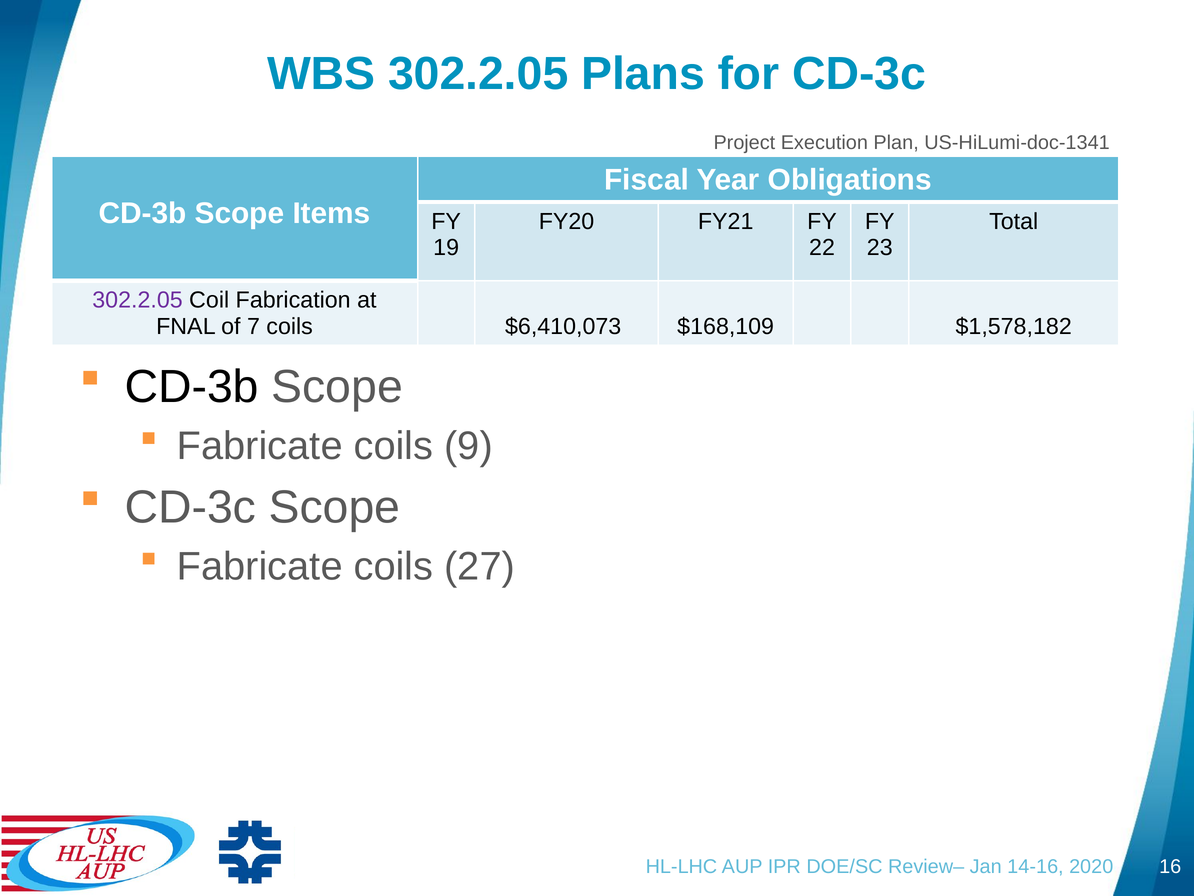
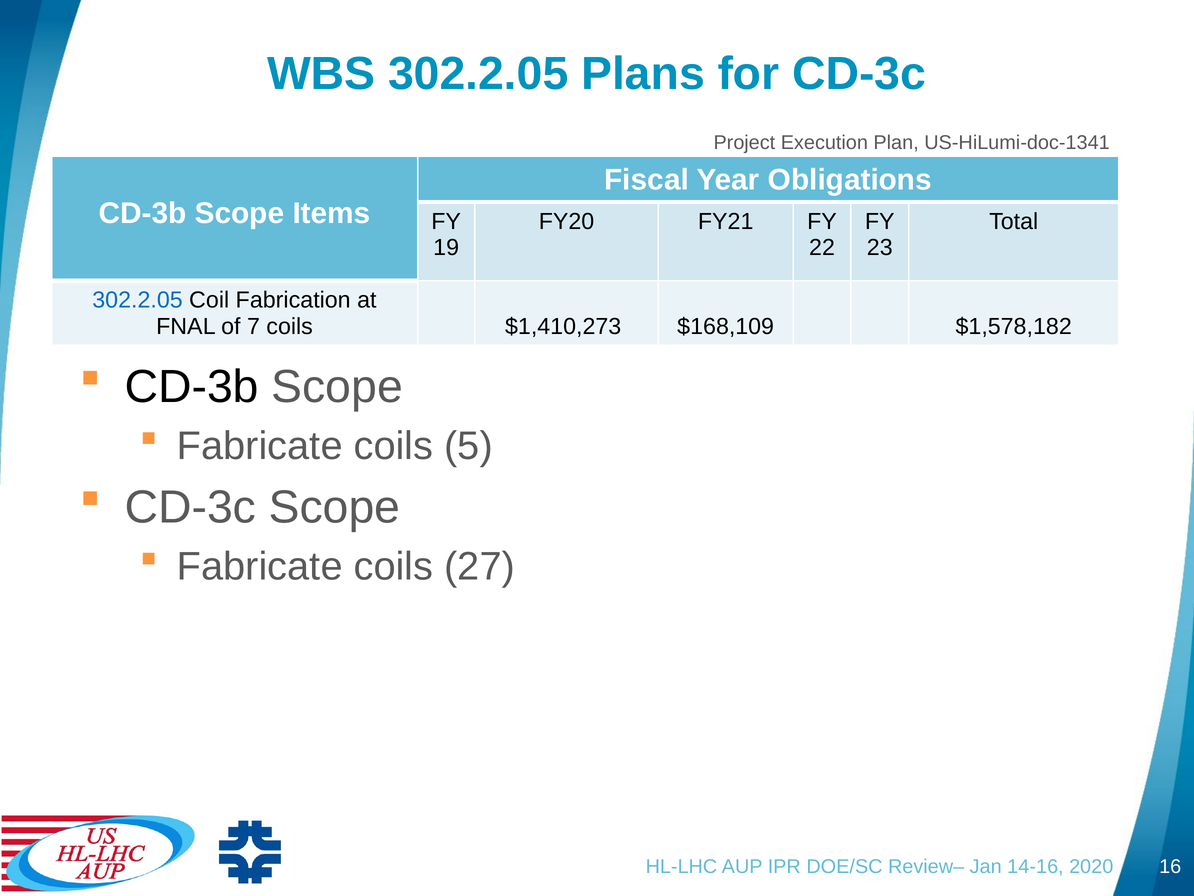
302.2.05 colour: purple -> blue (138, 300)
$6,410,073: $6,410,073 -> $1,410,273 (563, 326)
9: 9 -> 5 (469, 446)
